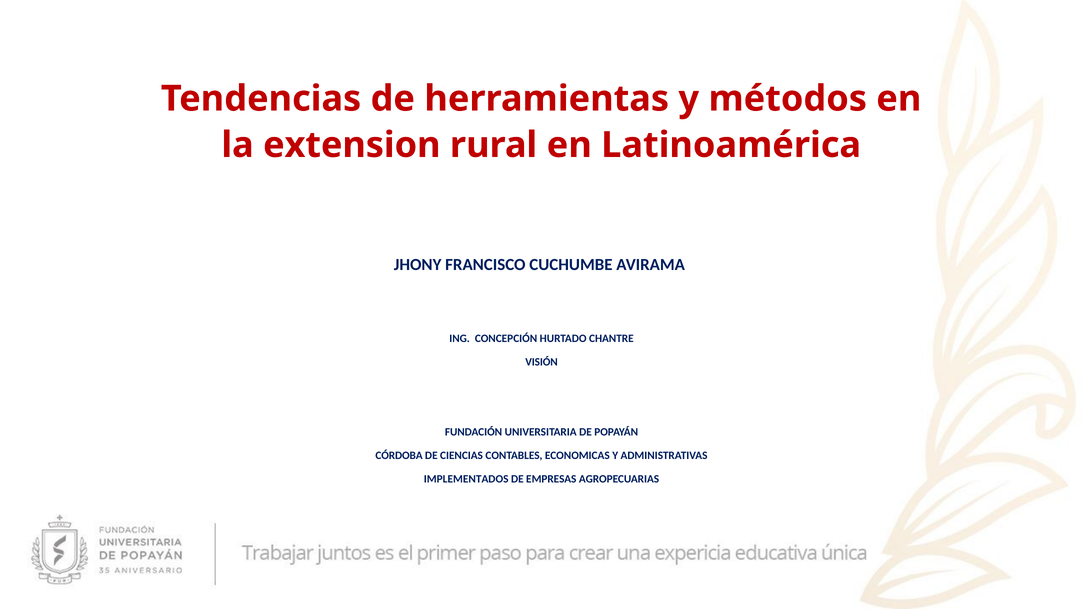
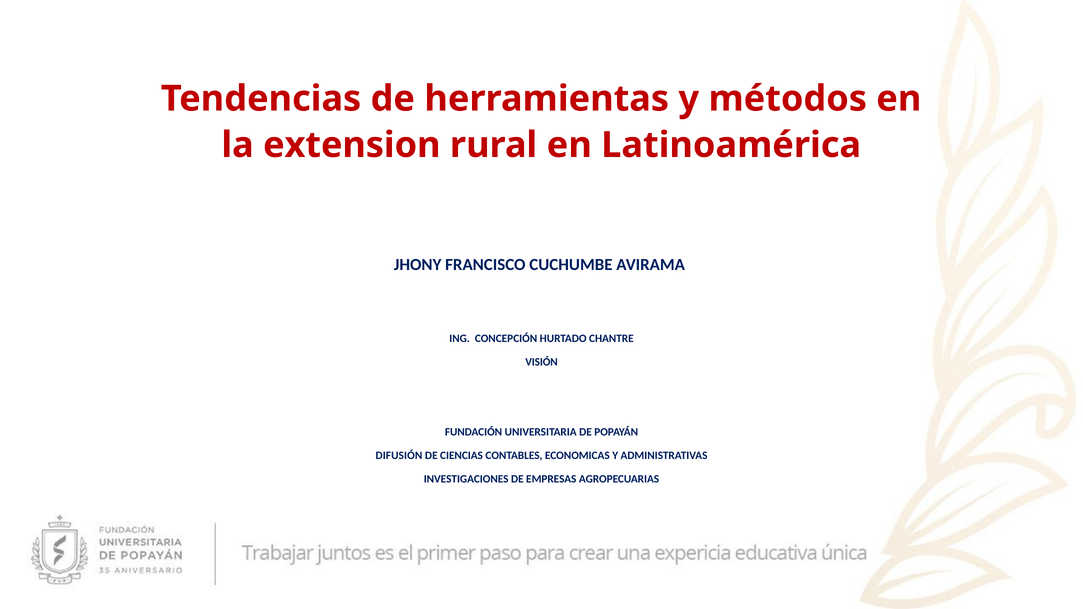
CÓRDOBA: CÓRDOBA -> DIFUSIÓN (399, 456)
IMPLEMENTADOS: IMPLEMENTADOS -> INVESTIGACIONES (466, 479)
